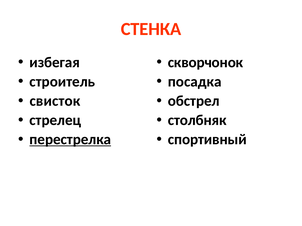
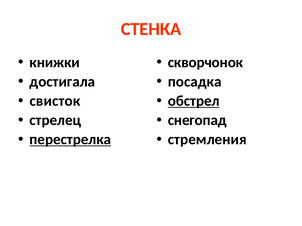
избегая: избегая -> книжки (55, 62)
строитель: строитель -> достигала (62, 82)
обстрел underline: none -> present (194, 101)
столбняк: столбняк -> снегопад (197, 120)
спортивный: спортивный -> стремления (207, 140)
